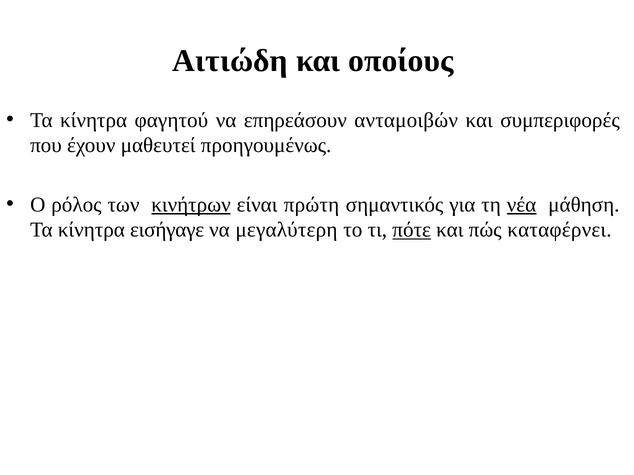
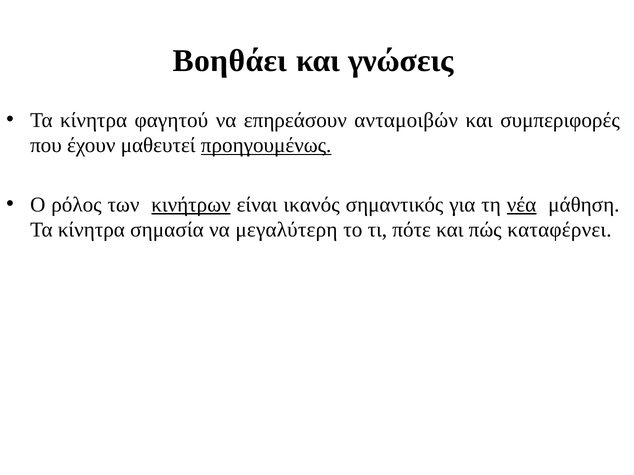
Αιτιώδη: Αιτιώδη -> Βοηθάει (230, 61)
οποίους: οποίους -> γνώσεις (401, 61)
προηγουμένως underline: none -> present (266, 146)
πρώτη: πρώτη -> ικανός (312, 205)
εισήγαγε: εισήγαγε -> σημασία (167, 230)
πότε underline: present -> none (412, 230)
